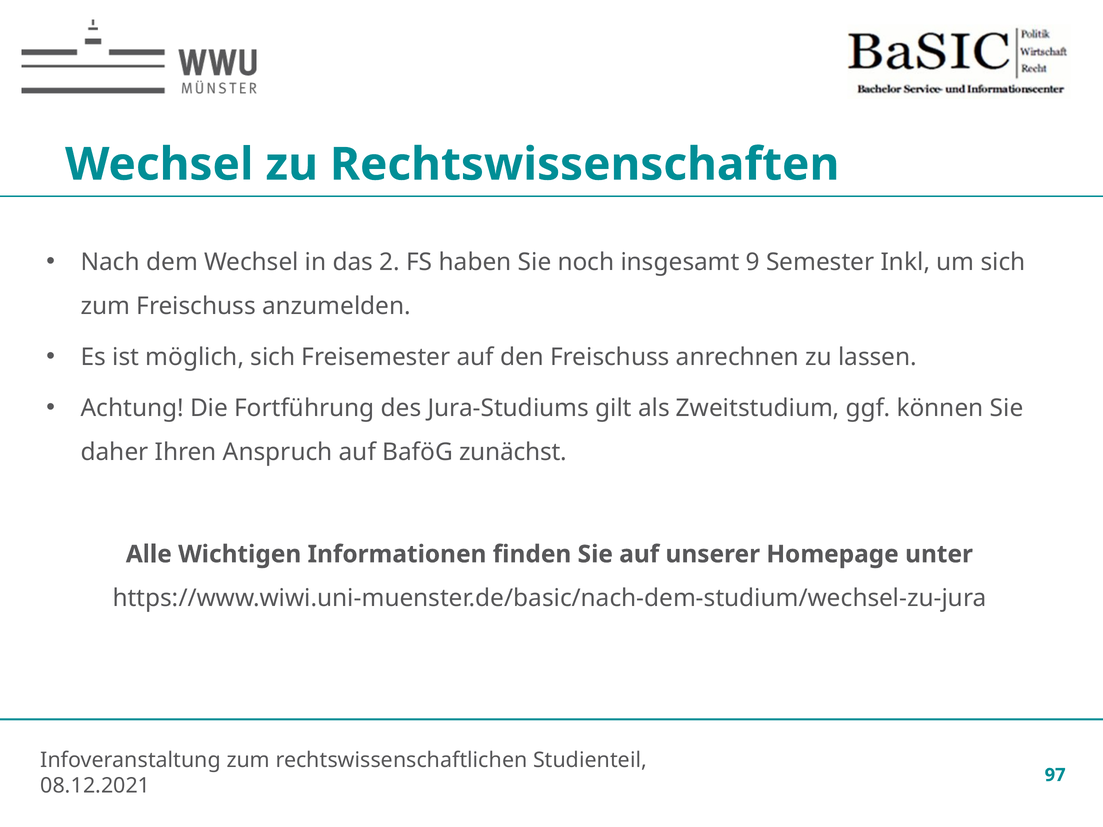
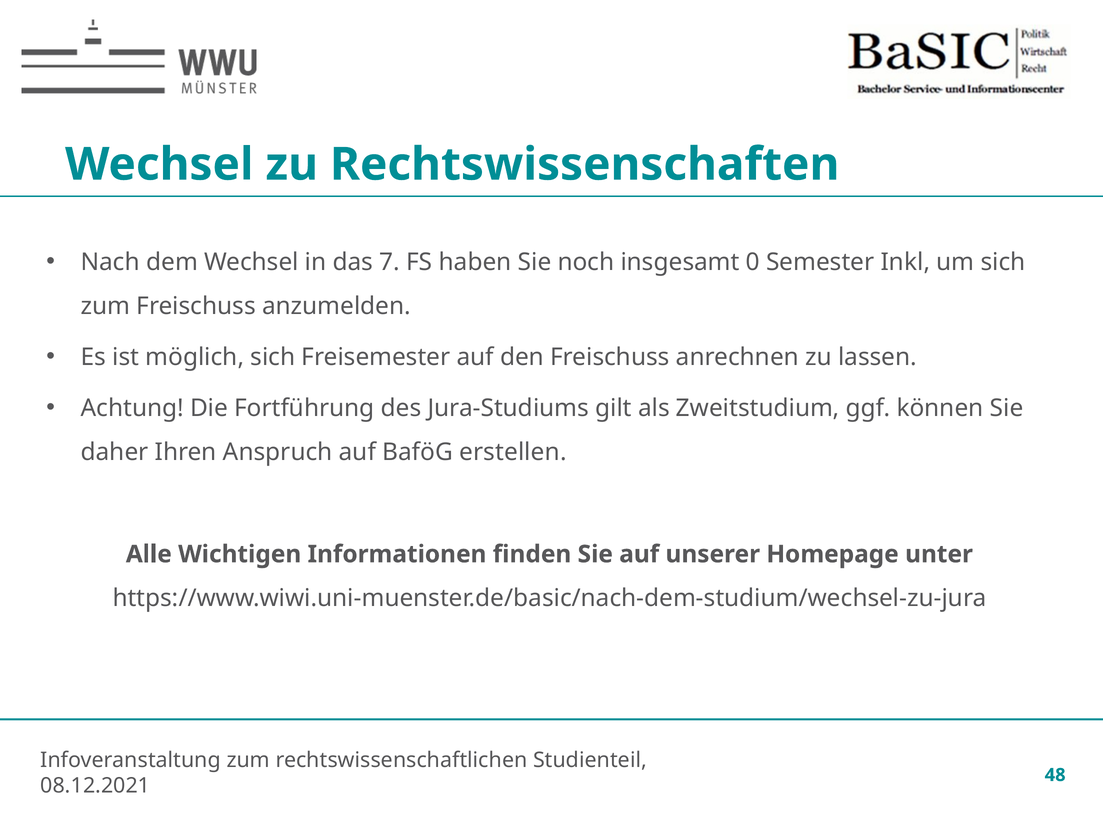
2: 2 -> 7 (390, 262)
9: 9 -> 0 (753, 262)
zunächst: zunächst -> erstellen (513, 452)
97: 97 -> 48 (1055, 775)
